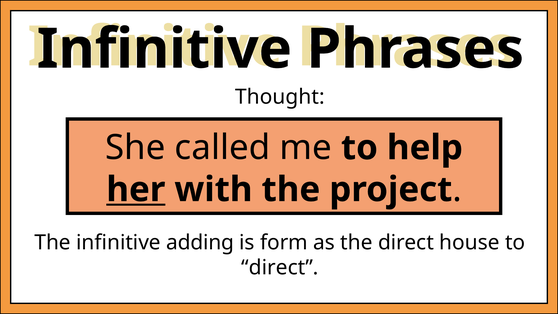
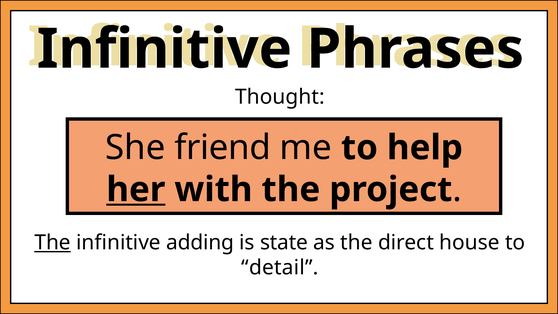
called: called -> friend (223, 148)
The underline: none -> present (53, 242)
form: form -> state (284, 242)
direct: direct -> detail (280, 268)
